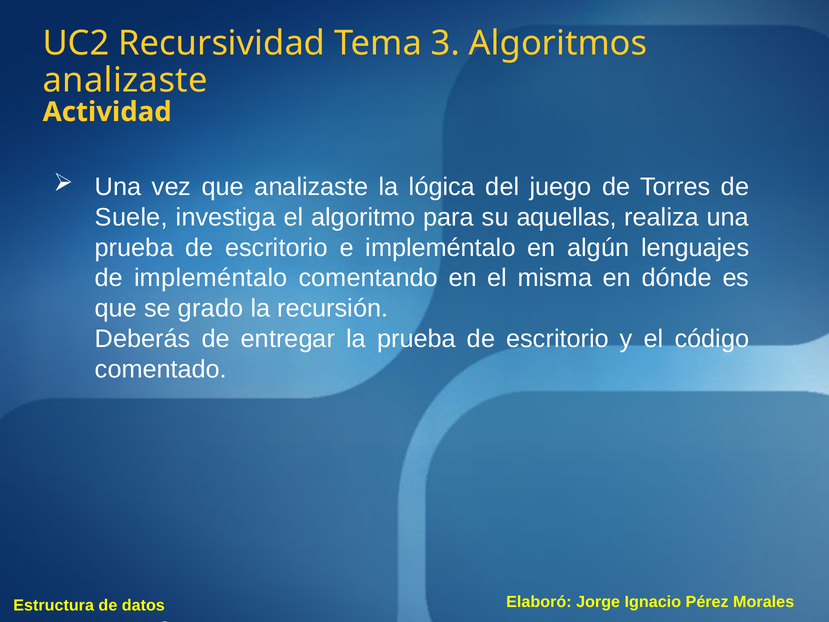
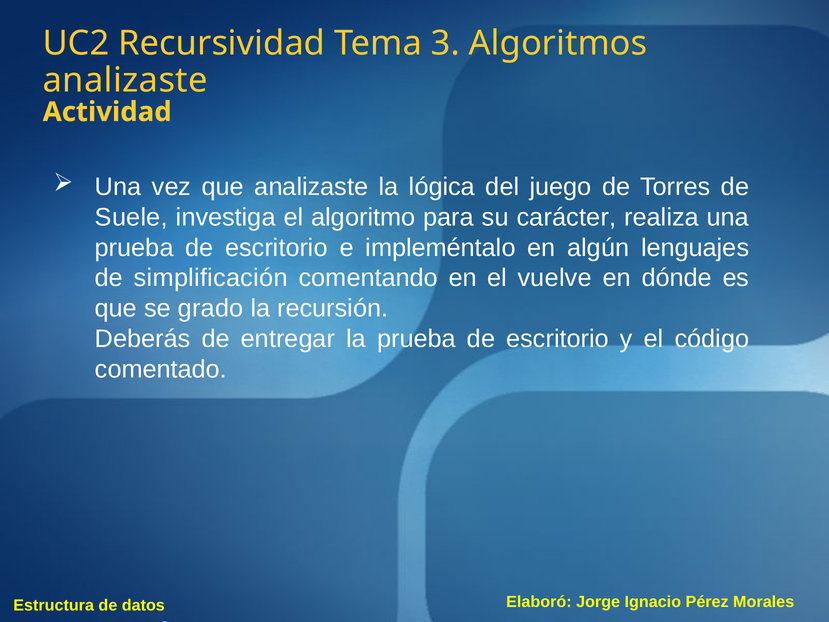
aquellas: aquellas -> carácter (566, 217)
de impleméntalo: impleméntalo -> simplificación (211, 278)
misma: misma -> vuelve (555, 278)
